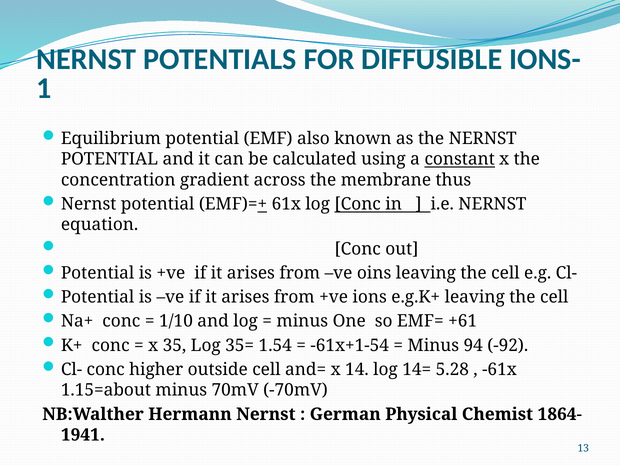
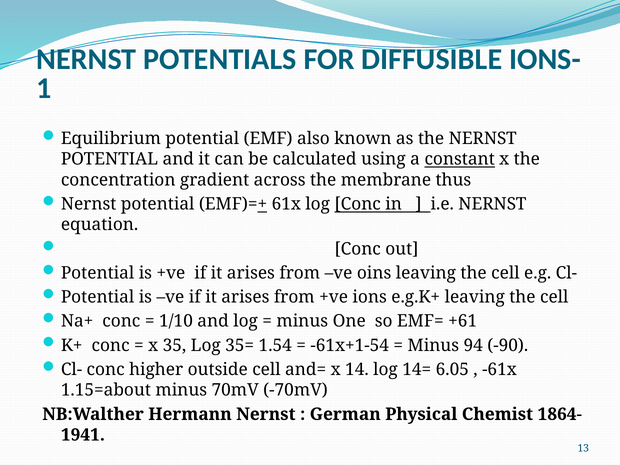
-92: -92 -> -90 (508, 345)
5.28: 5.28 -> 6.05 (452, 369)
